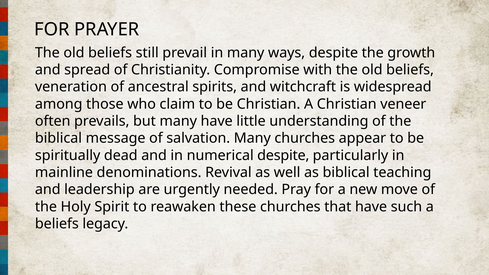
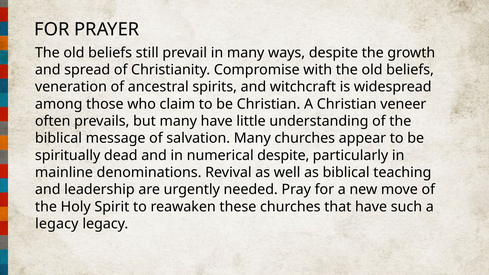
beliefs: beliefs -> legacy (57, 224)
